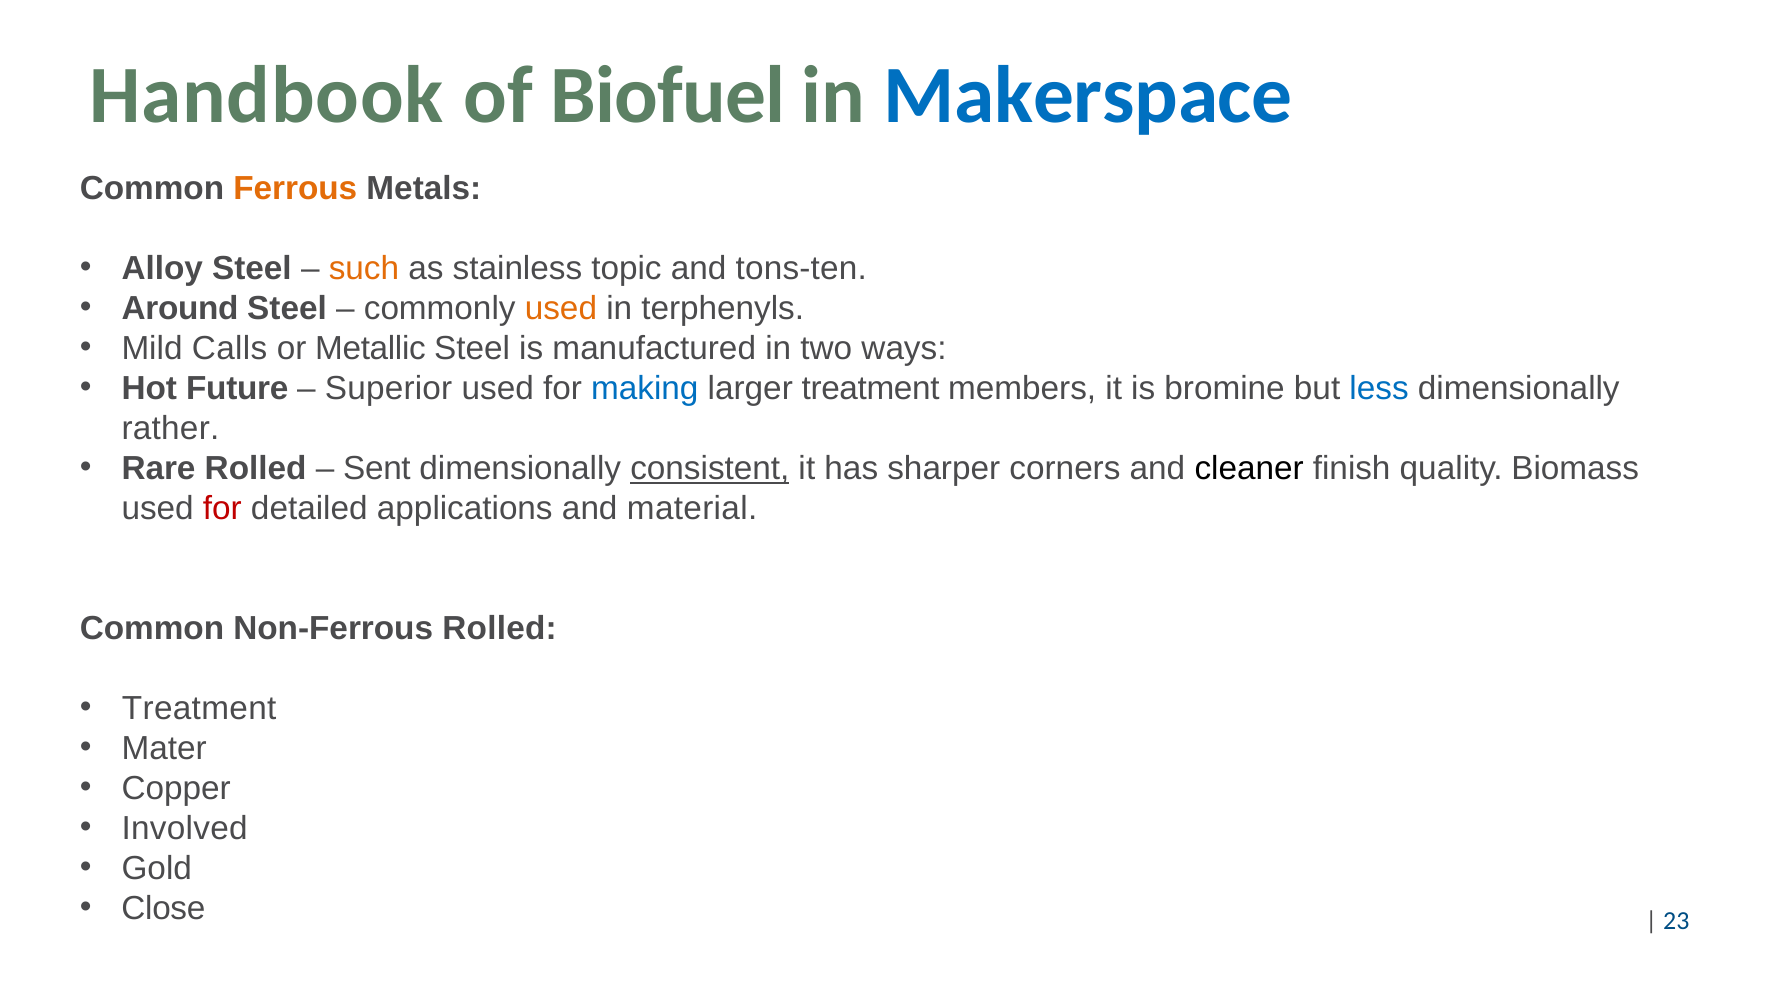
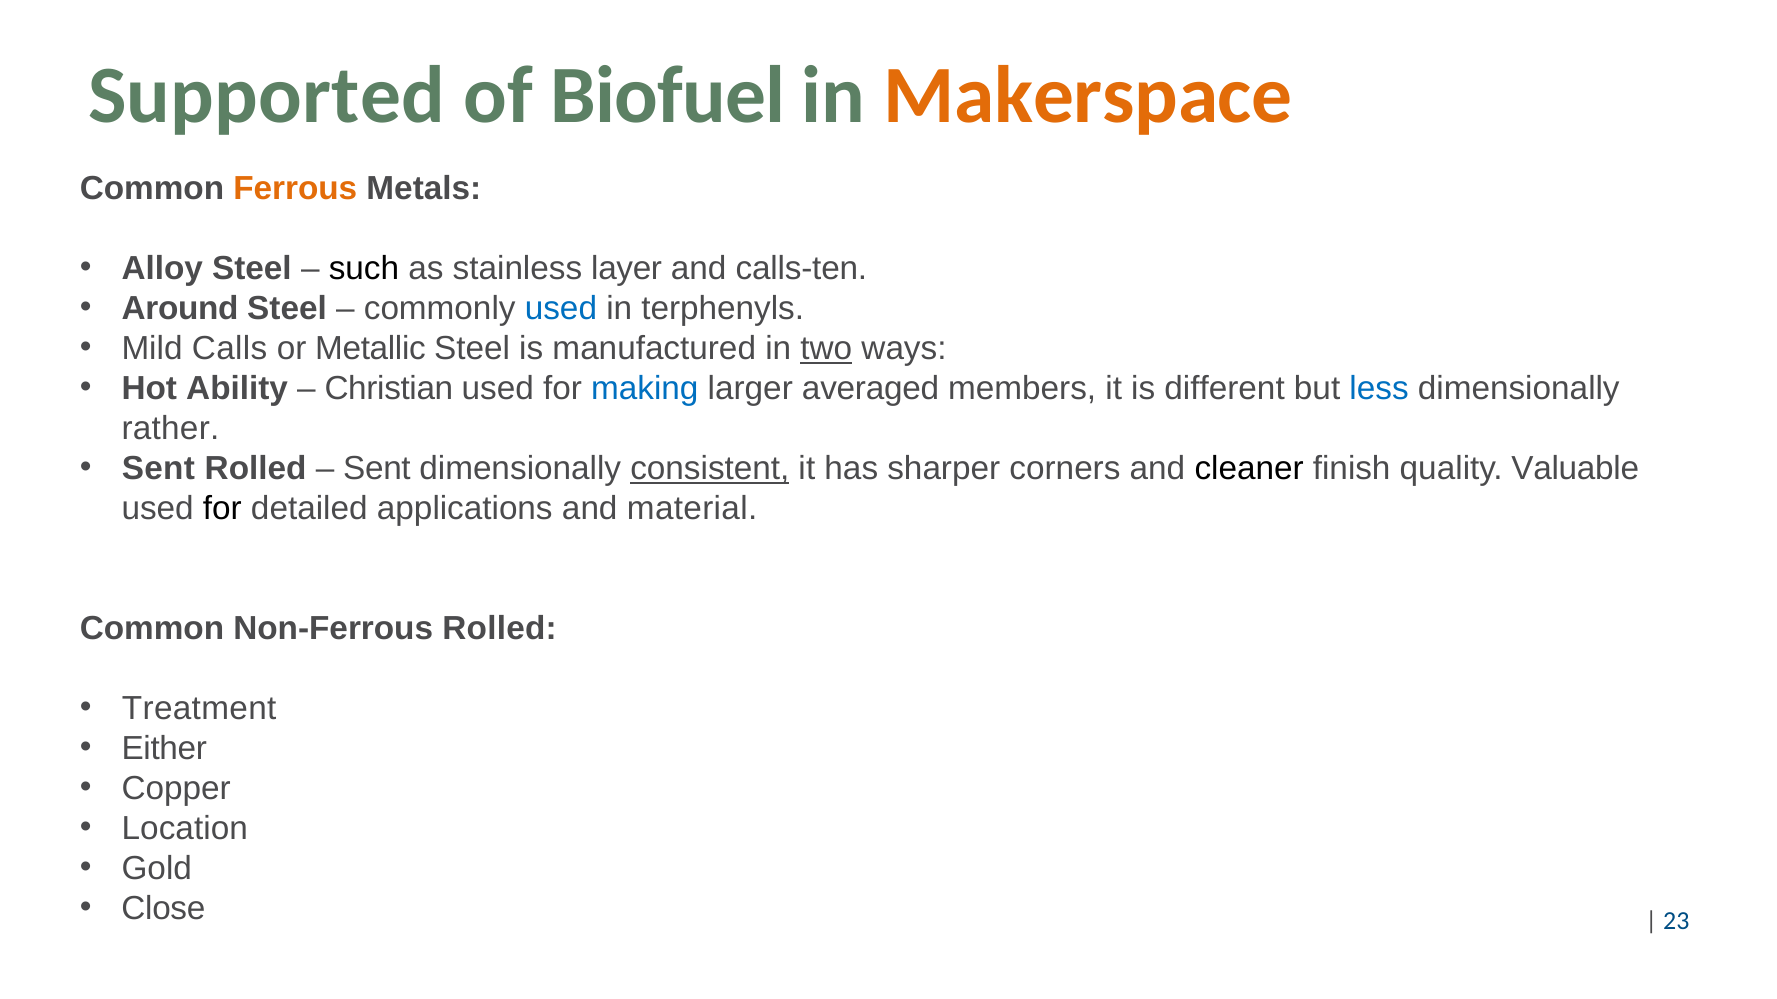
Handbook: Handbook -> Supported (267, 96)
Makerspace colour: blue -> orange (1088, 96)
such colour: orange -> black (364, 269)
topic: topic -> layer (627, 269)
tons-ten: tons-ten -> calls-ten (801, 269)
used colour: orange -> blue (561, 309)
two underline: none -> present (826, 349)
Future: Future -> Ability (237, 389)
Superior: Superior -> Christian (389, 389)
larger treatment: treatment -> averaged (871, 389)
bromine: bromine -> different (1225, 389)
Rare: Rare -> Sent (158, 469)
Biomass: Biomass -> Valuable (1575, 469)
for colour: red -> black (222, 509)
Mater: Mater -> Either (164, 749)
Involved: Involved -> Location (185, 829)
